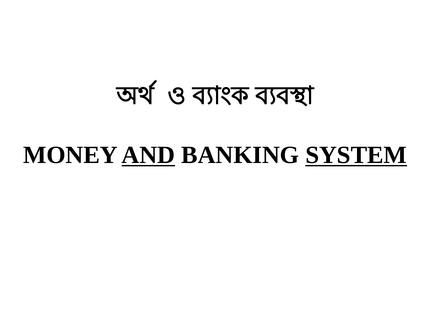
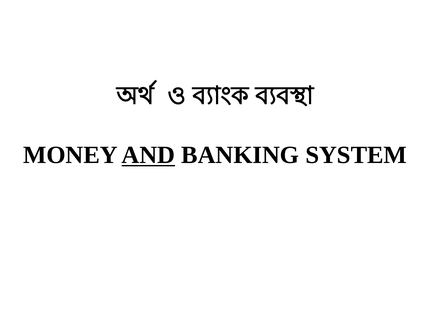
SYSTEM underline: present -> none (356, 155)
